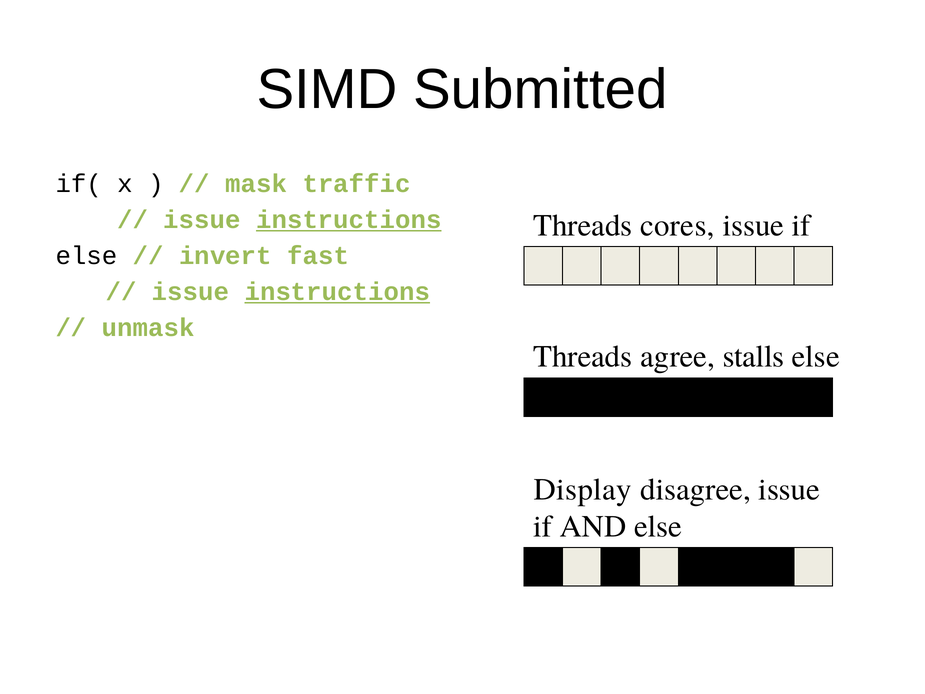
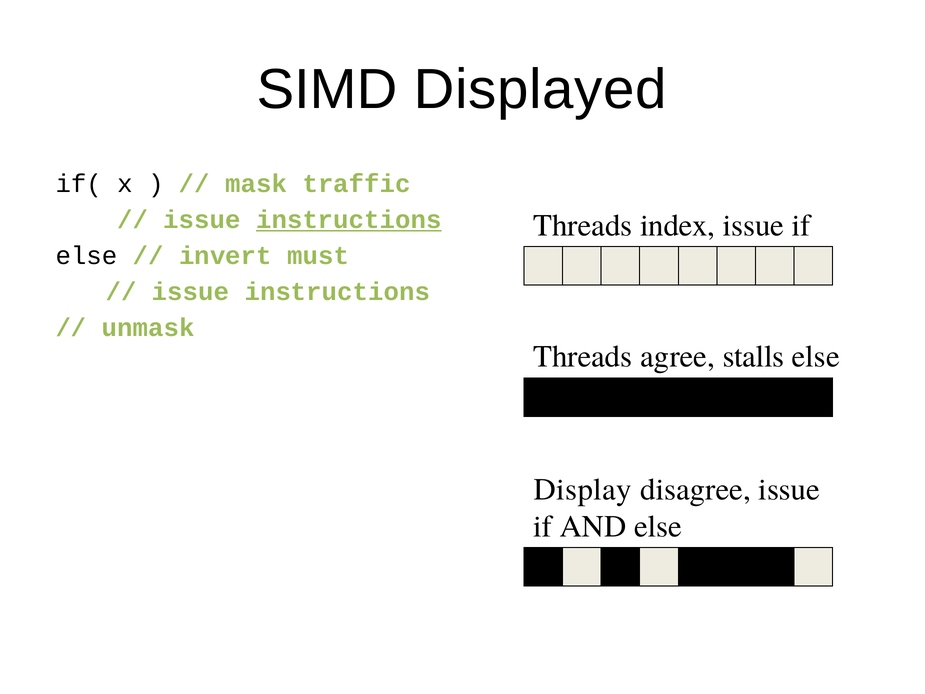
Submitted: Submitted -> Displayed (540, 90)
cores: cores -> index (678, 226)
fast: fast -> must (318, 256)
instructions underline: present -> none (337, 292)
